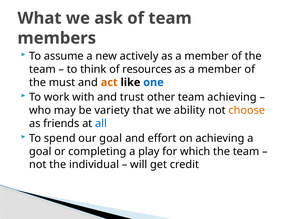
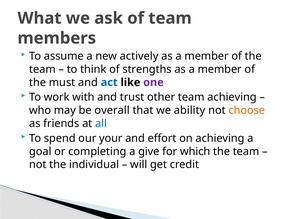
resources: resources -> strengths (147, 69)
act colour: orange -> blue (109, 82)
one colour: blue -> purple (153, 82)
variety: variety -> overall (112, 110)
our goal: goal -> your (111, 138)
play: play -> give (149, 151)
